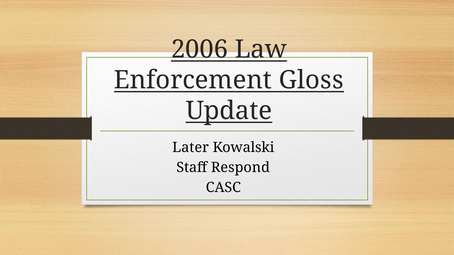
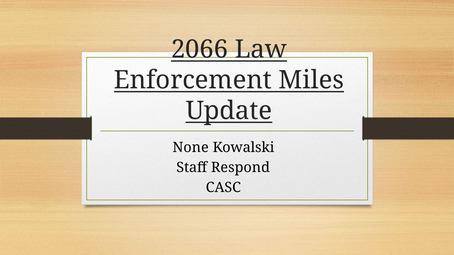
2006: 2006 -> 2066 (200, 50)
Gloss: Gloss -> Miles (311, 80)
Later: Later -> None (191, 148)
